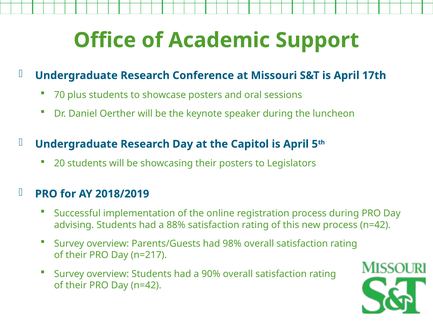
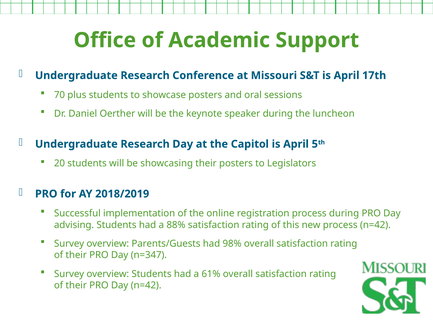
n=217: n=217 -> n=347 (149, 255)
90%: 90% -> 61% (211, 274)
